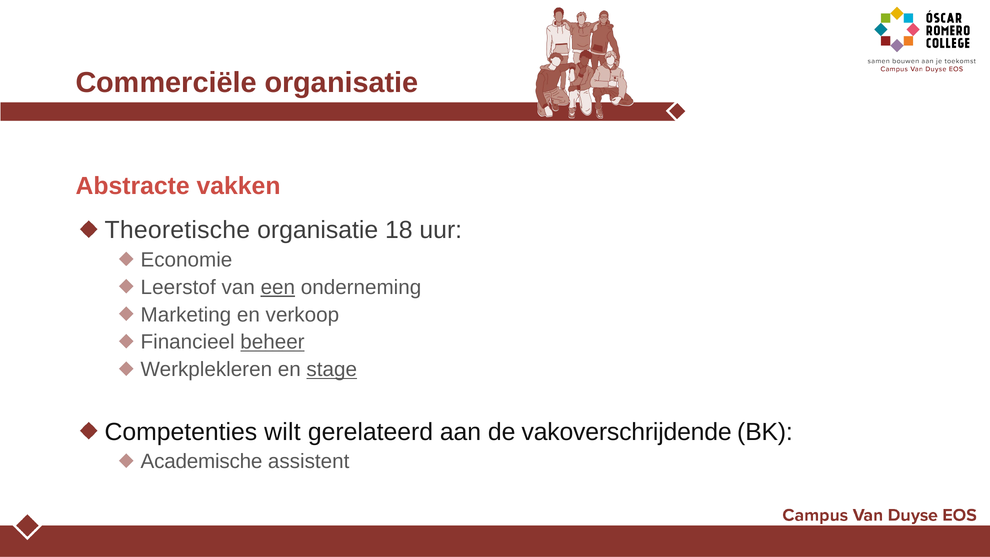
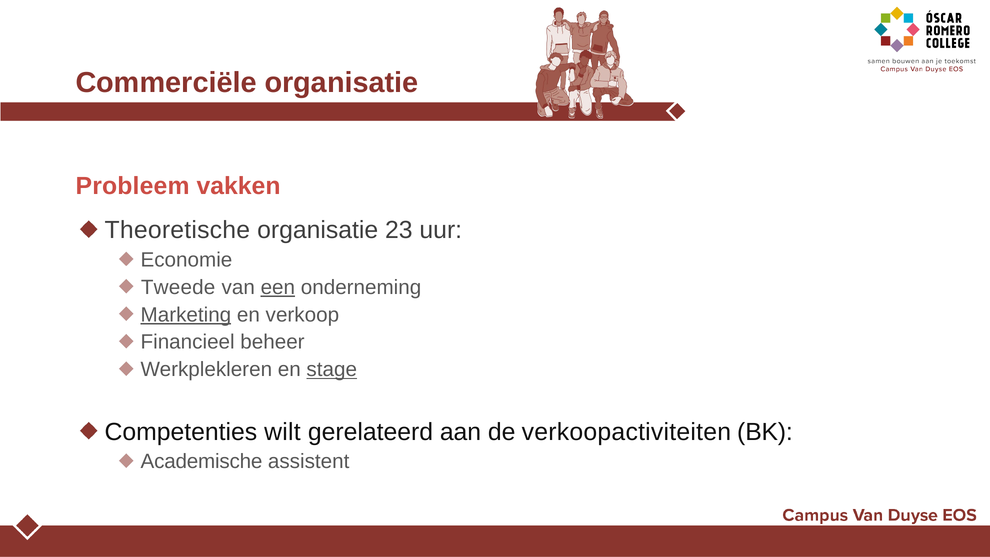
Abstracte: Abstracte -> Probleem (133, 186)
18: 18 -> 23 (399, 230)
Leerstof: Leerstof -> Tweede (178, 287)
Marketing underline: none -> present (186, 315)
beheer underline: present -> none (272, 342)
vakoverschrijdende: vakoverschrijdende -> verkoopactiviteiten (626, 432)
